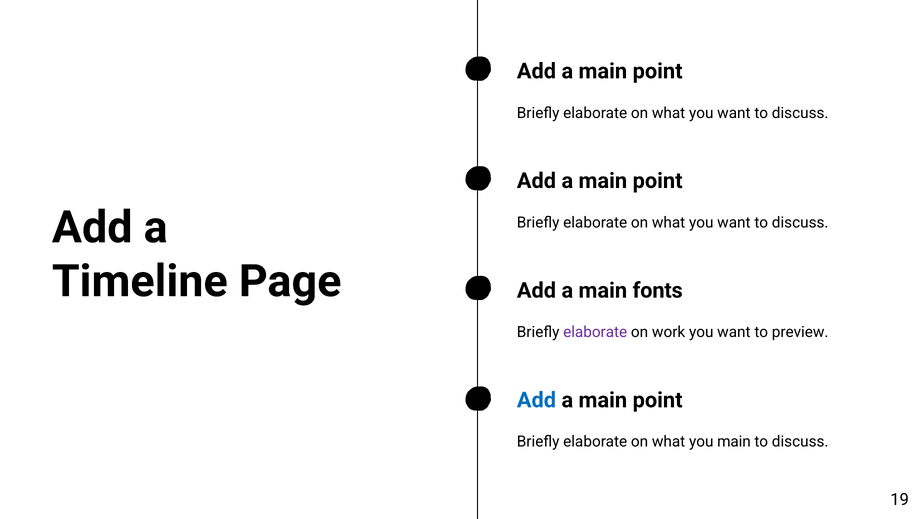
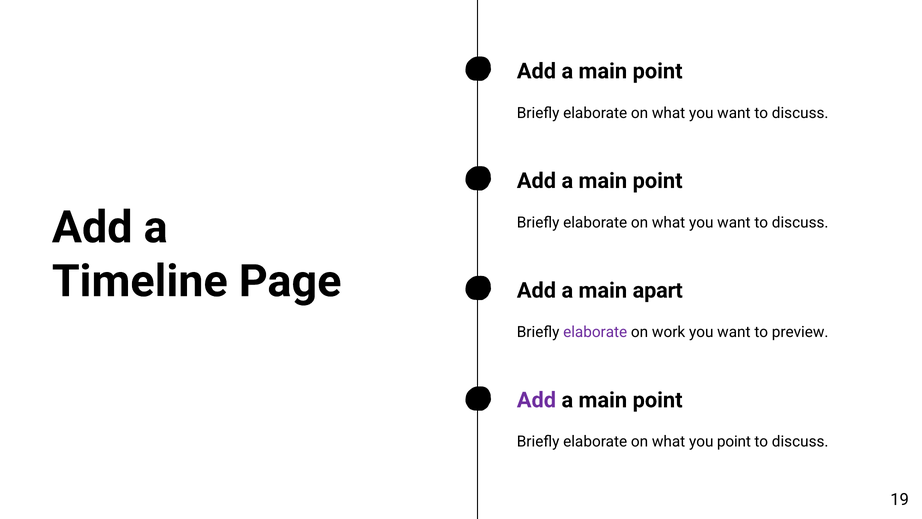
fonts: fonts -> apart (658, 290)
Add colour: blue -> purple (536, 400)
you main: main -> point (734, 442)
